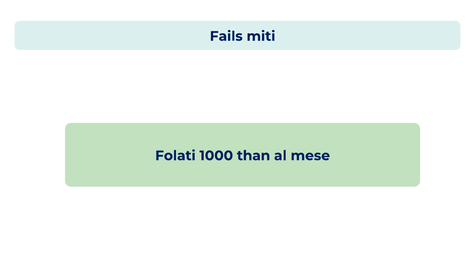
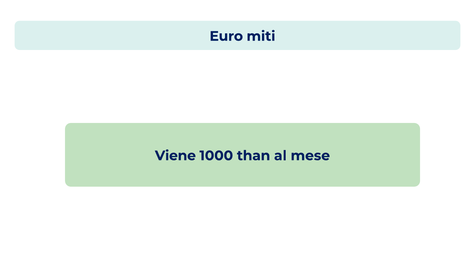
Fails: Fails -> Euro (226, 36)
Folati: Folati -> Viene (175, 156)
